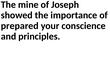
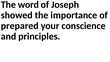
mine: mine -> word (28, 5)
